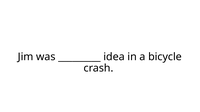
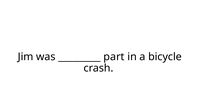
idea: idea -> part (114, 57)
